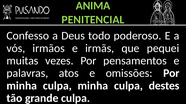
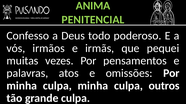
destes: destes -> outros (164, 86)
